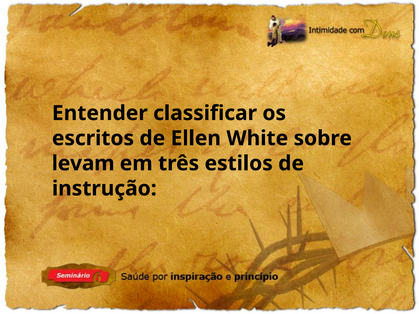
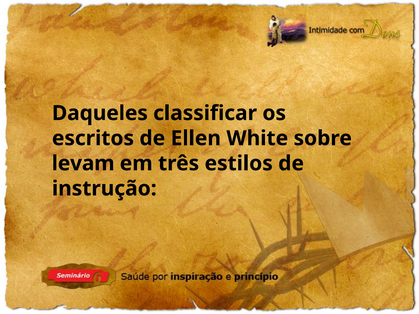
Entender: Entender -> Daqueles (100, 113)
